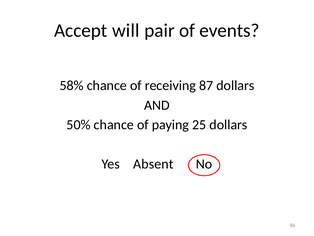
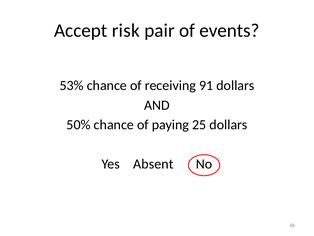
will: will -> risk (126, 30)
58%: 58% -> 53% (72, 85)
87: 87 -> 91 (206, 85)
